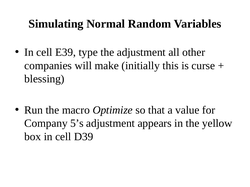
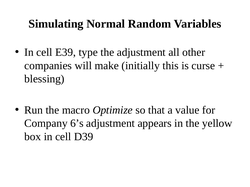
5’s: 5’s -> 6’s (77, 124)
